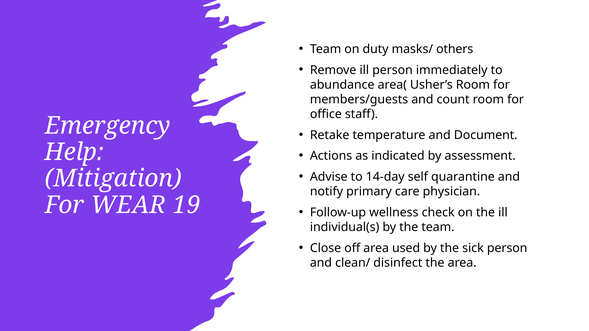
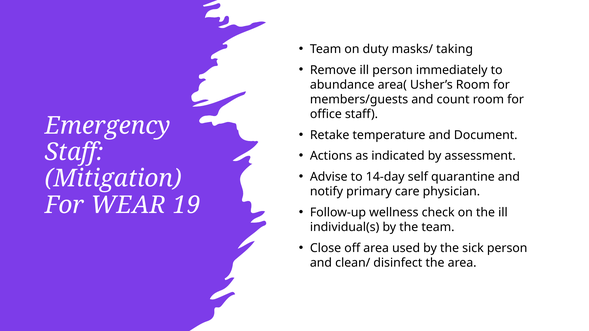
others: others -> taking (455, 49)
Help: Help -> Staff (74, 152)
